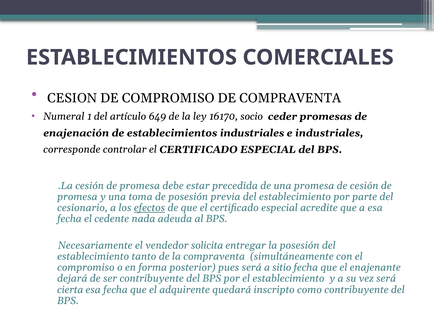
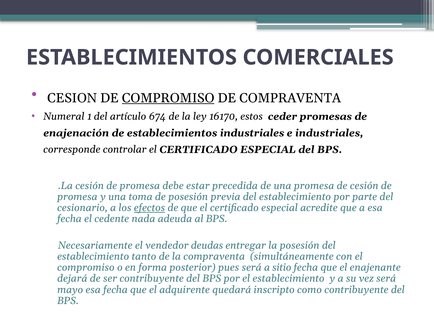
COMPROMISO underline: none -> present (168, 98)
649: 649 -> 674 (157, 117)
socio: socio -> estos (252, 117)
solicita: solicita -> deudas (207, 246)
cierta: cierta -> mayo (70, 290)
